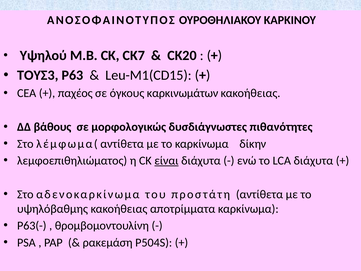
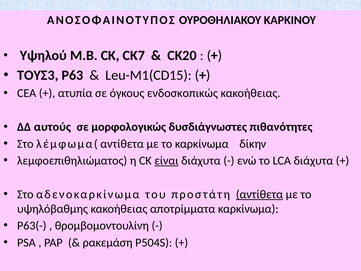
παχέος: παχέος -> ατυπία (75, 93)
καρκινωμάτων: καρκινωμάτων -> ενδοσκοπικώς (182, 93)
βάθους: βάθους -> αυτούς (52, 127)
αντίθετα underline: none -> present (260, 194)
